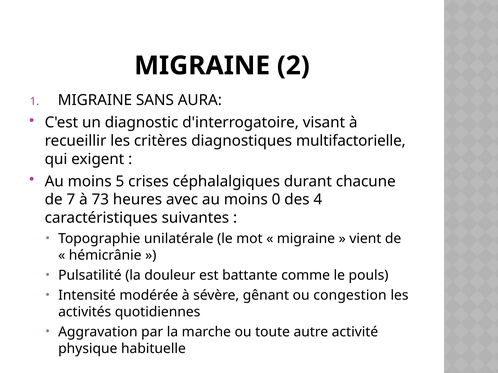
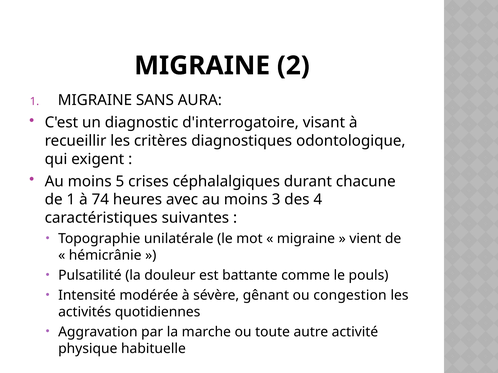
multifactorielle: multifactorielle -> odontologique (351, 141)
de 7: 7 -> 1 (71, 200)
73: 73 -> 74 (100, 200)
0: 0 -> 3 (276, 200)
